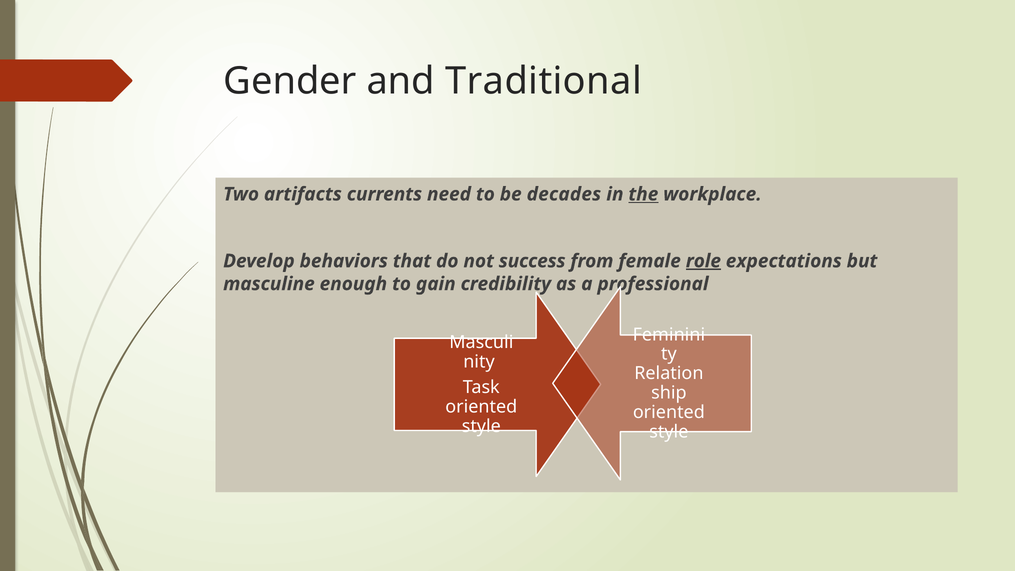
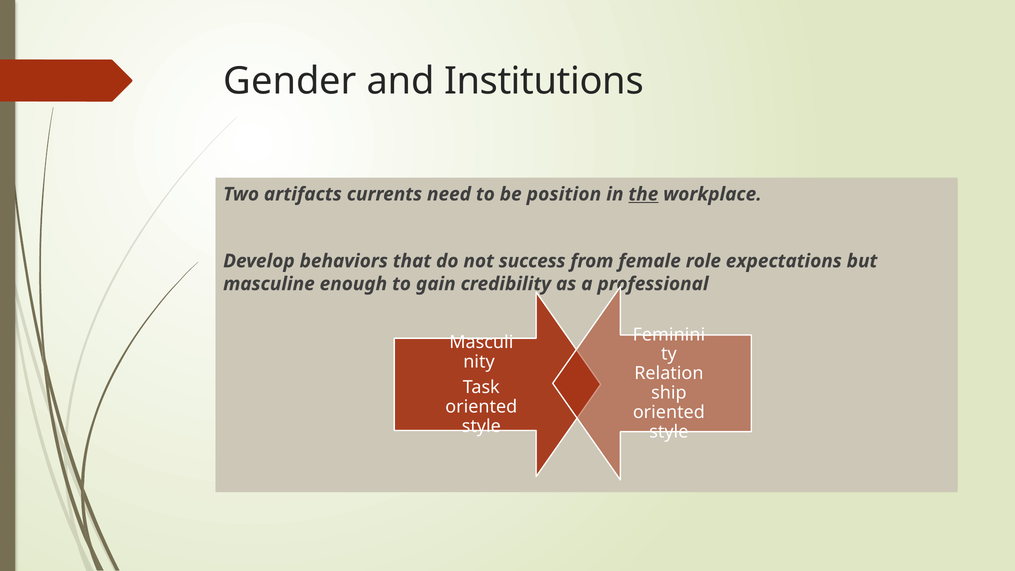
Traditional: Traditional -> Institutions (544, 81)
decades: decades -> position (564, 194)
role underline: present -> none (703, 261)
